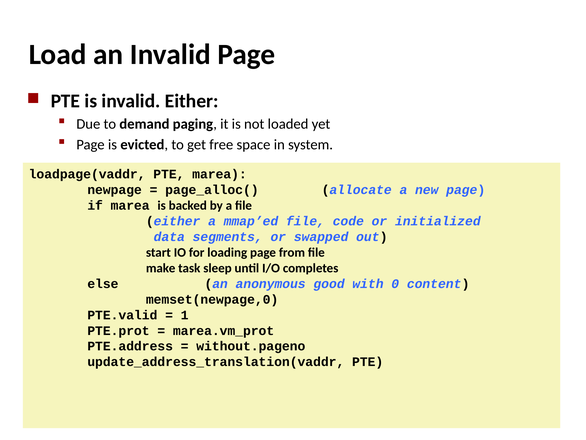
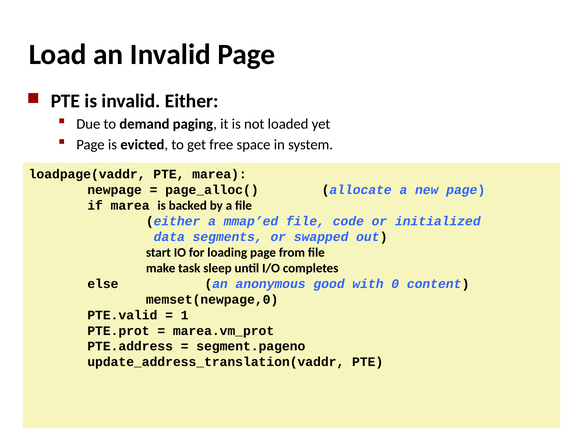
without.pageno: without.pageno -> segment.pageno (251, 346)
